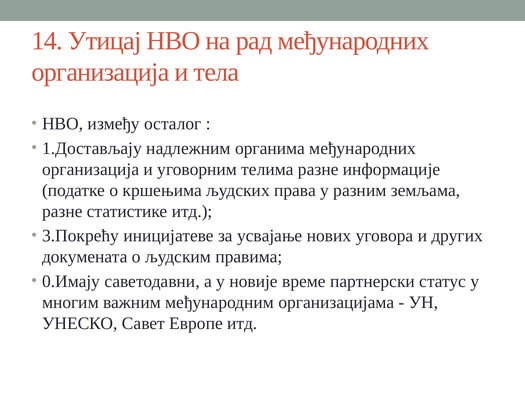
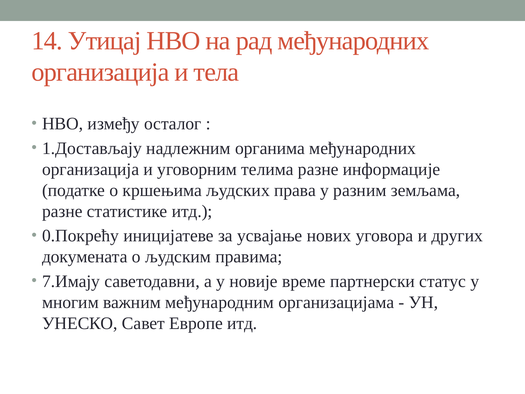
3.Покрећу: 3.Покрећу -> 0.Покрећу (81, 236)
0.Имају: 0.Имају -> 7.Имају (71, 281)
